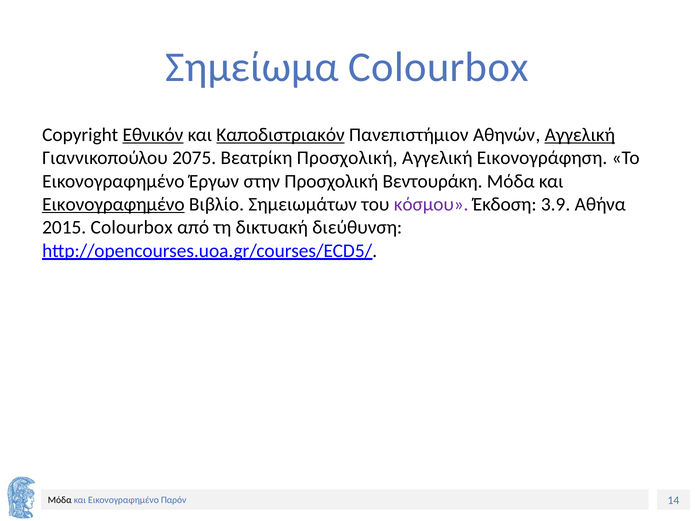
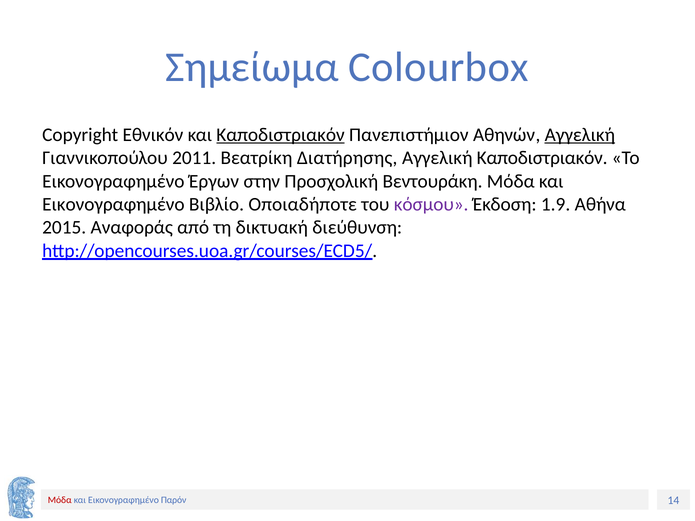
Εθνικόν underline: present -> none (153, 135)
2075: 2075 -> 2011 (194, 158)
Βεατρίκη Προσχολική: Προσχολική -> Διατήρησης (347, 158)
Αγγελική Εικονογράφηση: Εικονογράφηση -> Καποδιστριακόν (542, 158)
Εικονογραφημένο underline: present -> none (113, 204)
Σημειωμάτων: Σημειωμάτων -> Οποιαδήποτε (303, 204)
3.9: 3.9 -> 1.9 (556, 204)
2015 Colourbox: Colourbox -> Αναφοράς (132, 228)
Μόδα colour: black -> red (60, 500)
